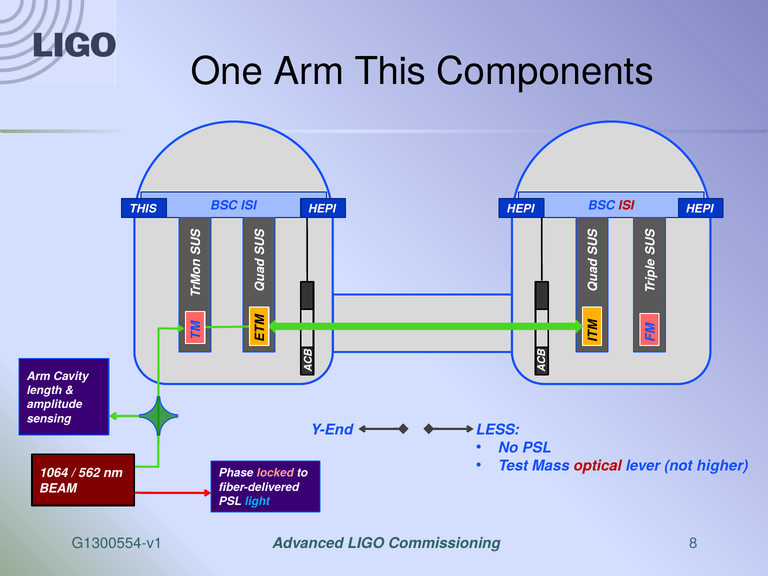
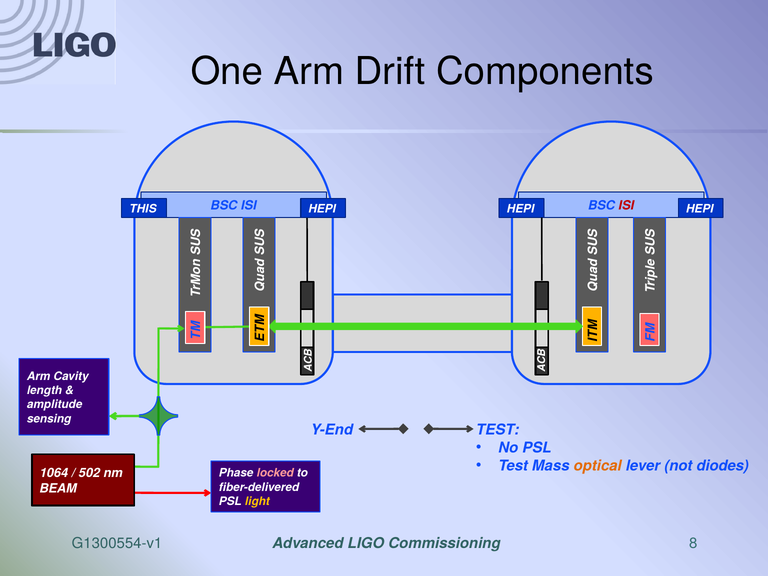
Arm This: This -> Drift (390, 72)
LESS: LESS -> TEST (498, 430)
optical colour: red -> orange (598, 466)
higher: higher -> diodes (723, 466)
562: 562 -> 502 (89, 473)
light colour: light blue -> yellow (257, 501)
